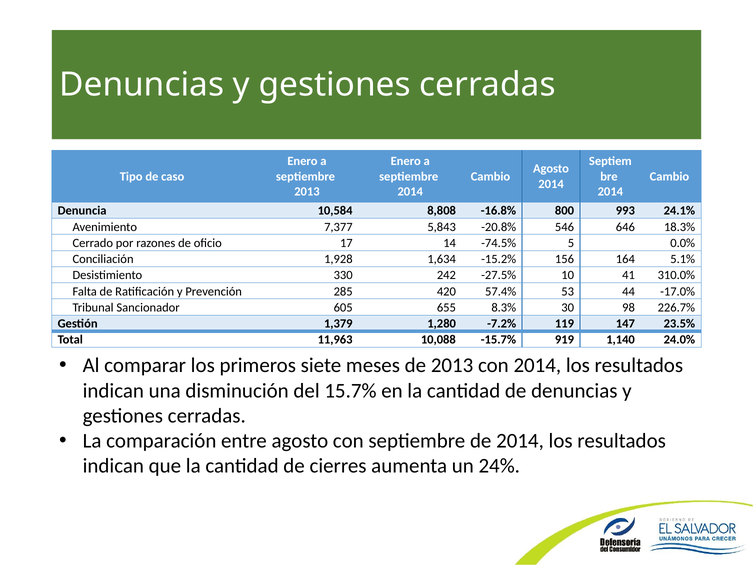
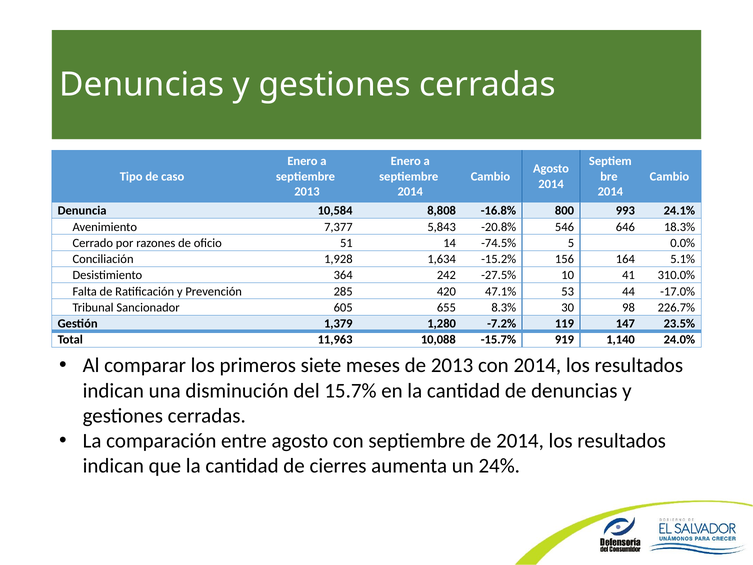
17: 17 -> 51 (346, 243)
330: 330 -> 364 (343, 275)
57.4%: 57.4% -> 47.1% (501, 291)
